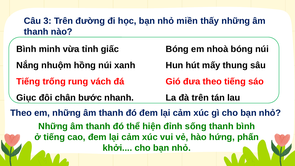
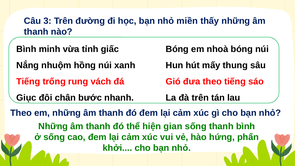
đỉnh: đỉnh -> gian (173, 126)
ở tiếng: tiếng -> sống (54, 137)
